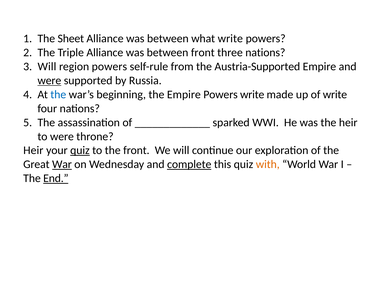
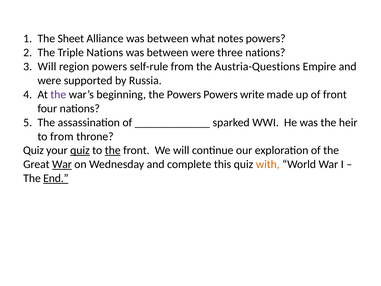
what write: write -> notes (230, 39)
Triple Alliance: Alliance -> Nations (105, 52)
between front: front -> were (203, 52)
Austria-Supported: Austria-Supported -> Austria-Questions (257, 66)
were underline: present -> none (49, 80)
the colour: blue -> purple (58, 94)
the Empire: Empire -> Powers (184, 94)
of write: write -> front (335, 94)
to were: were -> from (62, 136)
Heir: Heir -> Quiz (33, 150)
the underline: none -> present (113, 150)
complete underline: present -> none (189, 164)
